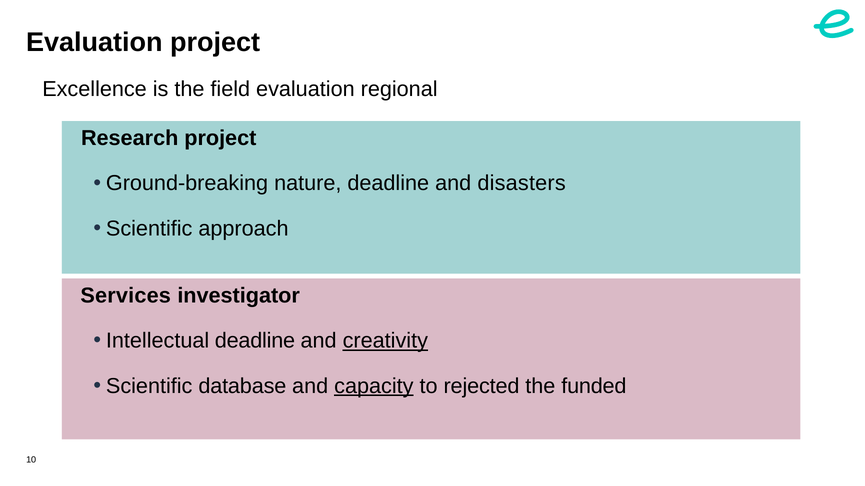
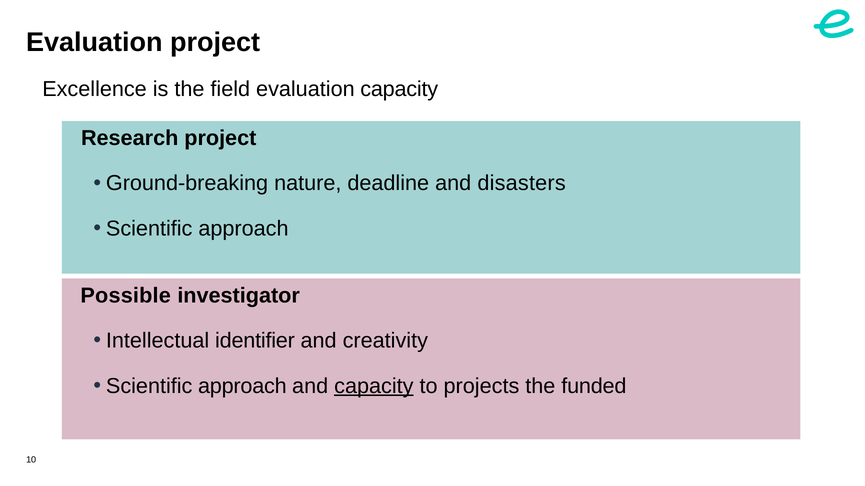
evaluation regional: regional -> capacity (399, 89)
Services: Services -> Possible (126, 296)
Intellectual deadline: deadline -> identifier (255, 341)
creativity underline: present -> none (385, 341)
database: database -> approach (242, 386)
rejected: rejected -> projects (481, 386)
